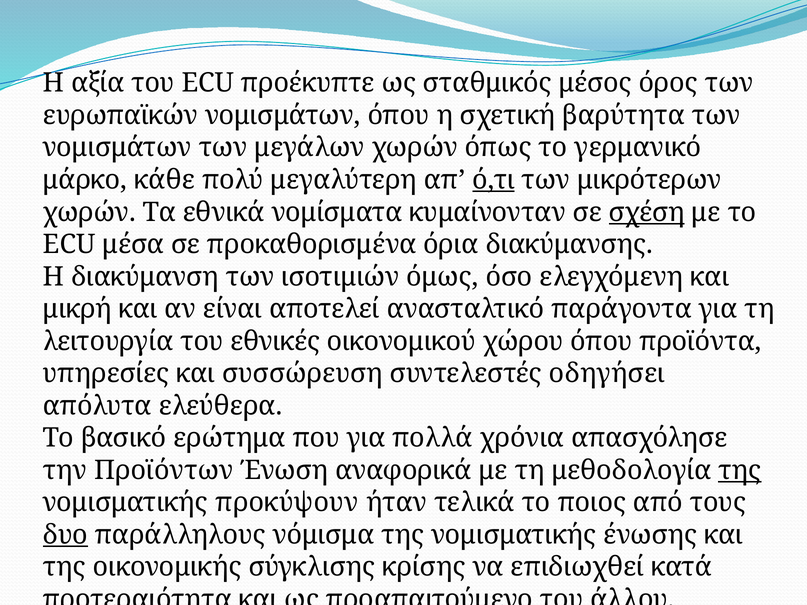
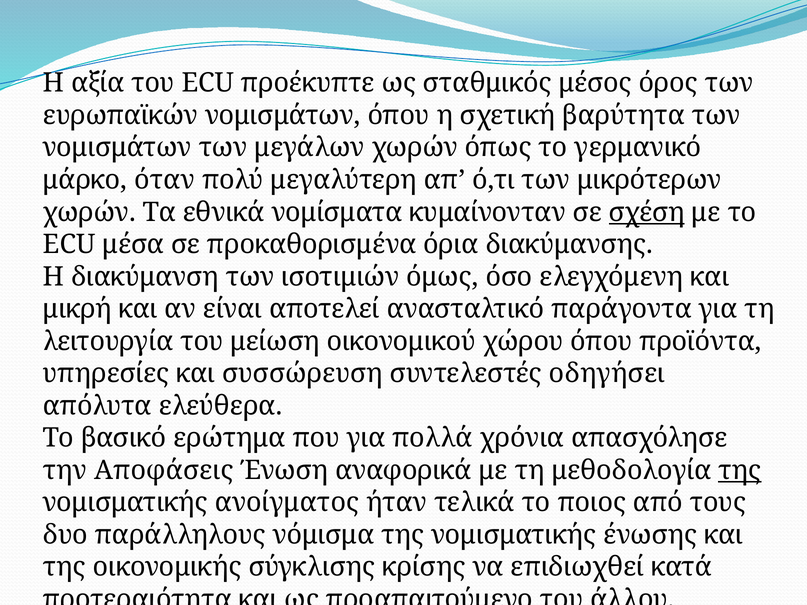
κάθε: κάθε -> όταν (165, 180)
ό,τι underline: present -> none (494, 180)
εθνικές: εθνικές -> μείωση (275, 341)
Προϊόντων: Προϊόντων -> Αποφάσεις (164, 470)
προκύψουν: προκύψουν -> ανοίγματος (287, 503)
δυο underline: present -> none (65, 535)
